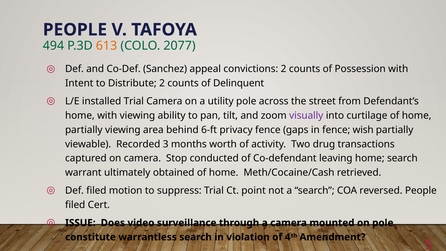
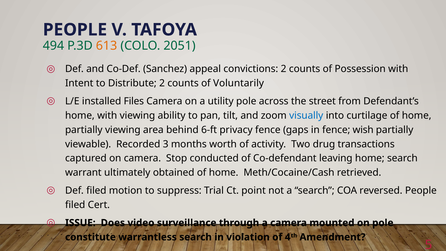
2077: 2077 -> 2051 (180, 46)
Delinquent: Delinquent -> Voluntarily (239, 83)
installed Trial: Trial -> Files (134, 101)
visually colour: purple -> blue (306, 116)
